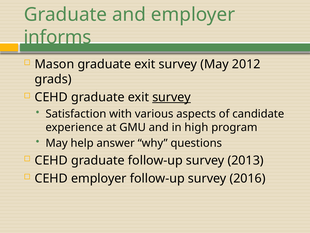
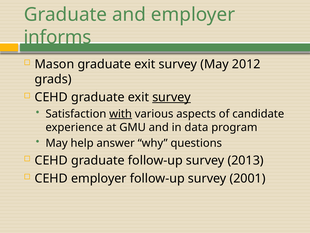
with underline: none -> present (121, 114)
high: high -> data (196, 127)
2016: 2016 -> 2001 (248, 178)
